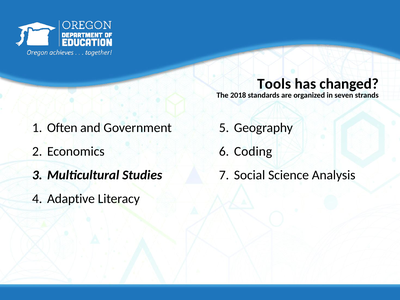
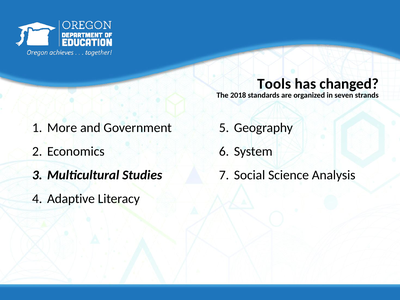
Often: Often -> More (62, 128)
Coding: Coding -> System (253, 151)
